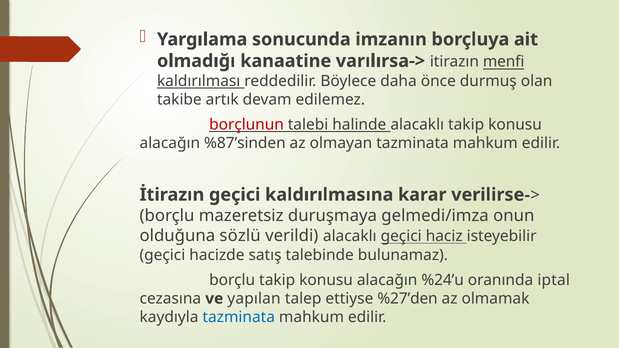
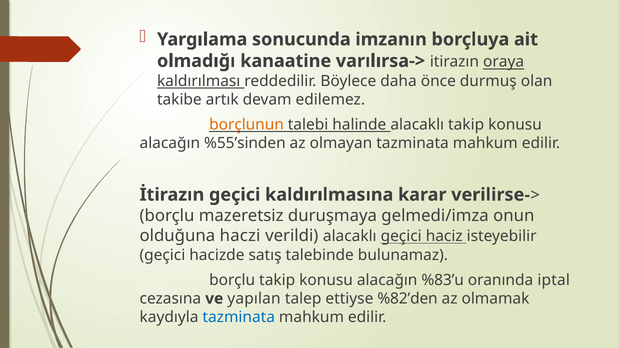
menfi: menfi -> oraya (504, 62)
borçlunun colour: red -> orange (247, 125)
%87’sinden: %87’sinden -> %55’sinden (245, 143)
sözlü: sözlü -> haczi (240, 236)
%24’u: %24’u -> %83’u (443, 280)
%27’den: %27’den -> %82’den (408, 299)
